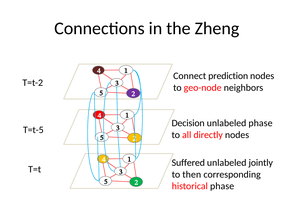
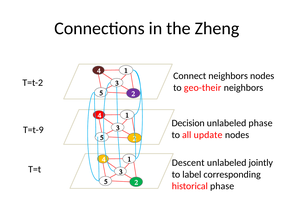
Connect prediction: prediction -> neighbors (228, 76)
geo-node: geo-node -> geo-their (203, 88)
T=t-5: T=t-5 -> T=t-9 (33, 130)
directly: directly -> update (208, 135)
Suffered: Suffered -> Descent (188, 163)
then: then -> label (192, 175)
